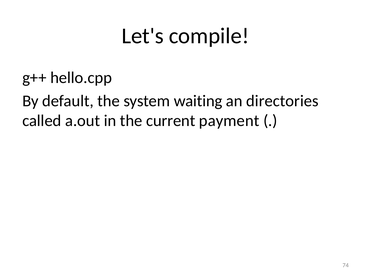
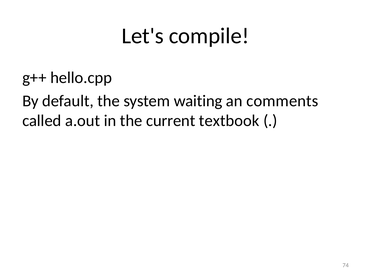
directories: directories -> comments (282, 101)
payment: payment -> textbook (229, 121)
